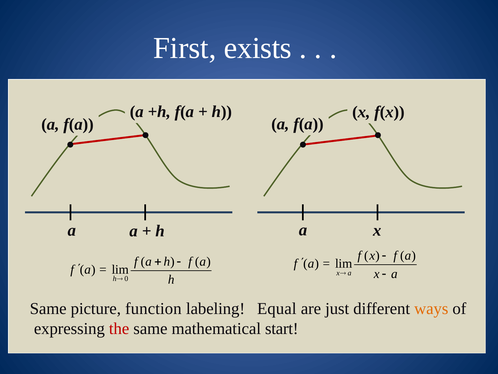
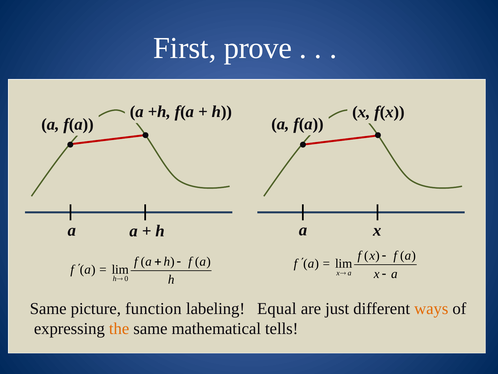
exists: exists -> prove (258, 48)
the colour: red -> orange (119, 328)
start: start -> tells (282, 328)
